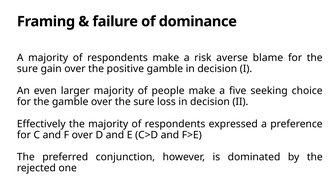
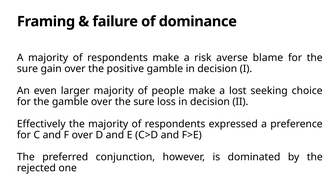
five: five -> lost (238, 91)
